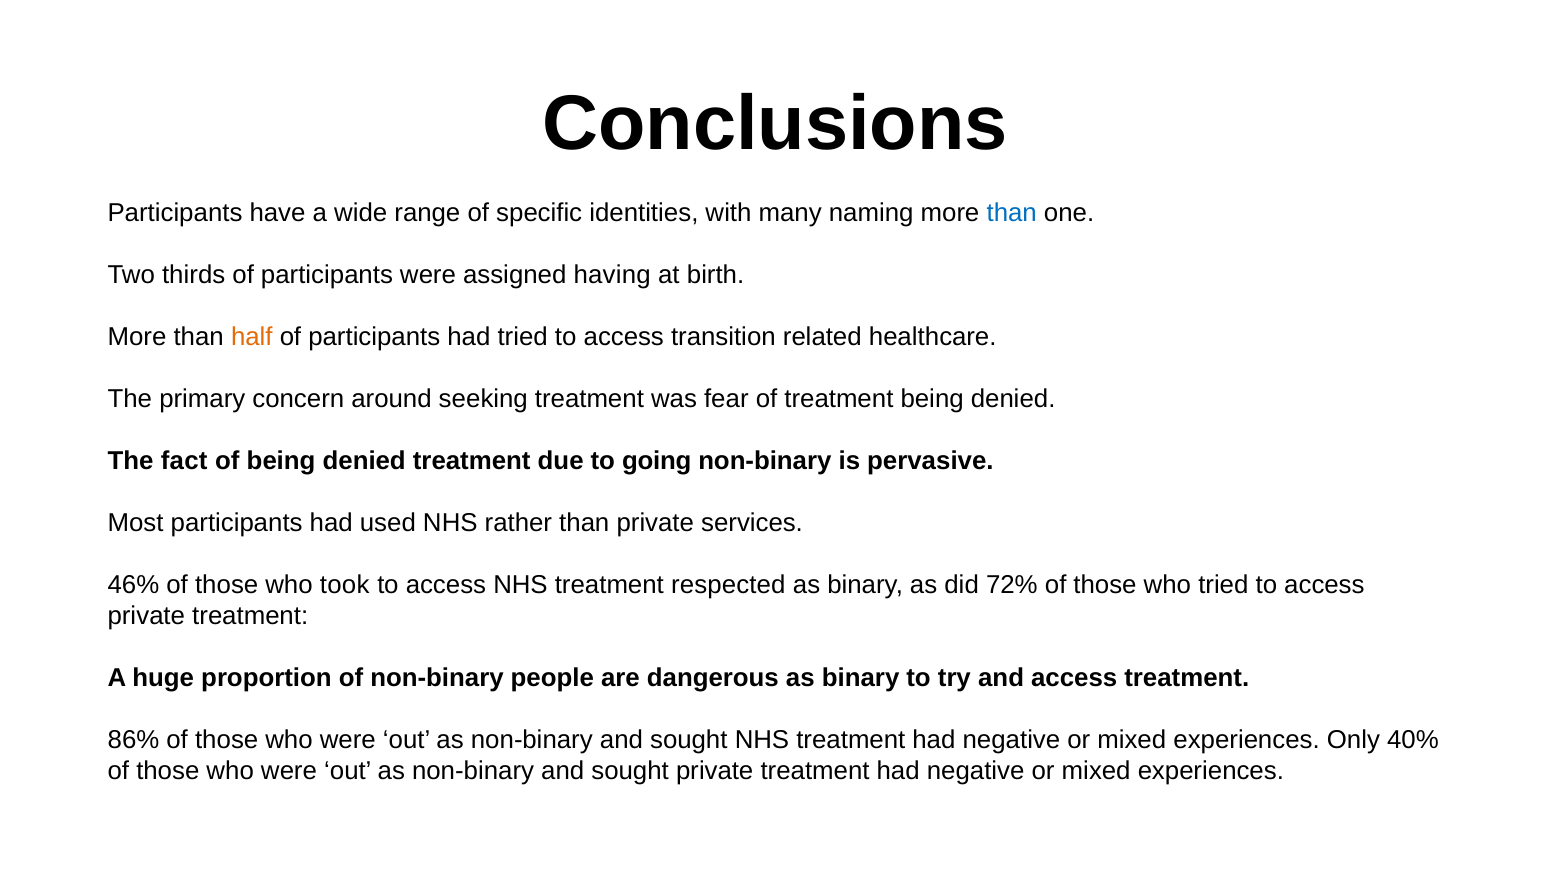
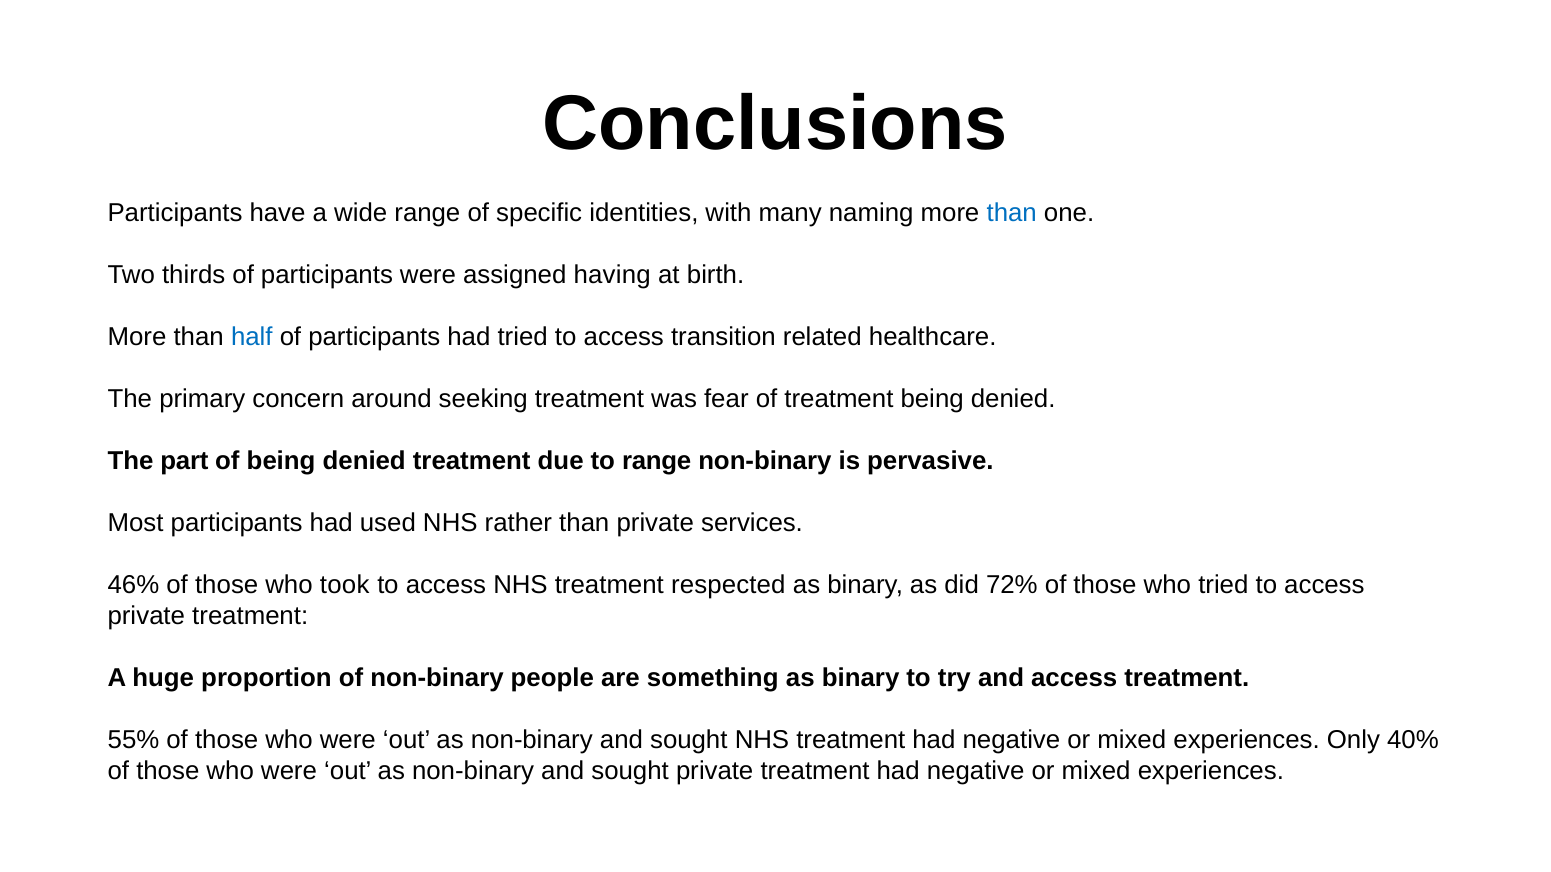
half colour: orange -> blue (252, 337)
fact: fact -> part (184, 461)
to going: going -> range (657, 461)
dangerous: dangerous -> something (713, 678)
86%: 86% -> 55% (134, 741)
